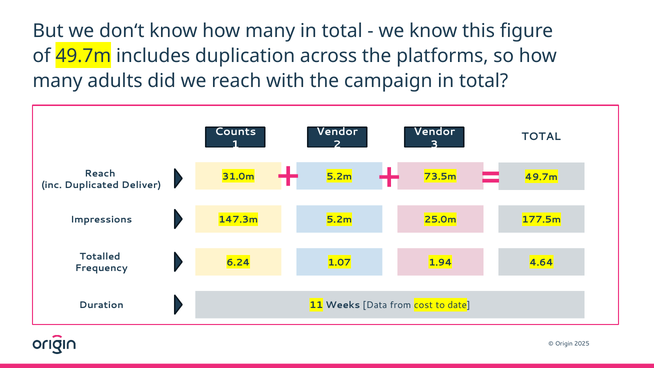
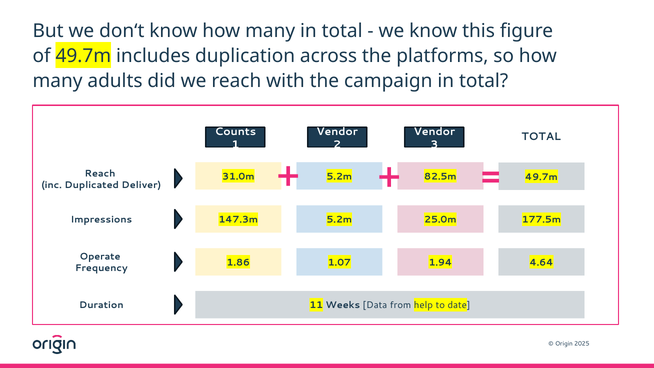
73.5m: 73.5m -> 82.5m (440, 176)
Totalled: Totalled -> Operate (100, 257)
6.24: 6.24 -> 1.86 (238, 262)
cost: cost -> help (423, 305)
